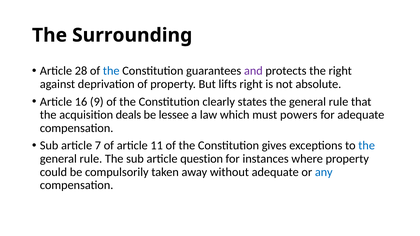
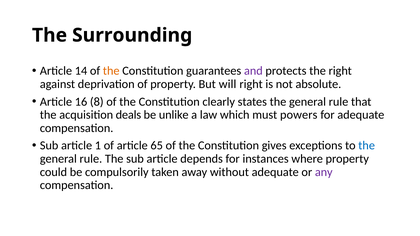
28: 28 -> 14 (81, 71)
the colour: blue -> orange (111, 71)
lifts: lifts -> will (228, 84)
9: 9 -> 8 (97, 102)
lessee: lessee -> unlike (174, 115)
7: 7 -> 1 (98, 146)
11: 11 -> 65 (157, 146)
question: question -> depends (202, 159)
any colour: blue -> purple (324, 172)
